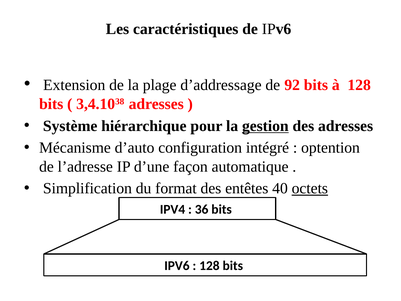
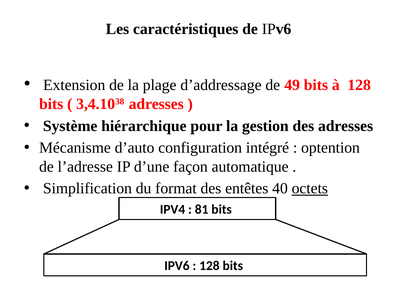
92: 92 -> 49 (292, 85)
gestion underline: present -> none (265, 126)
36: 36 -> 81 (202, 209)
